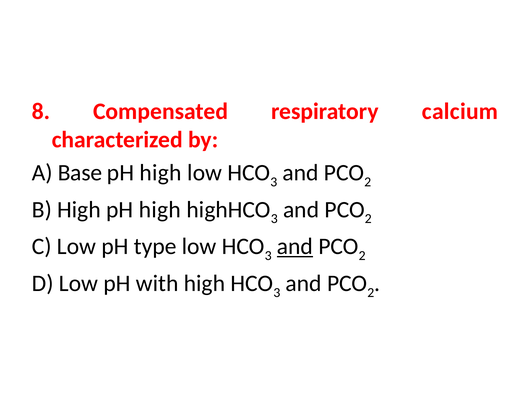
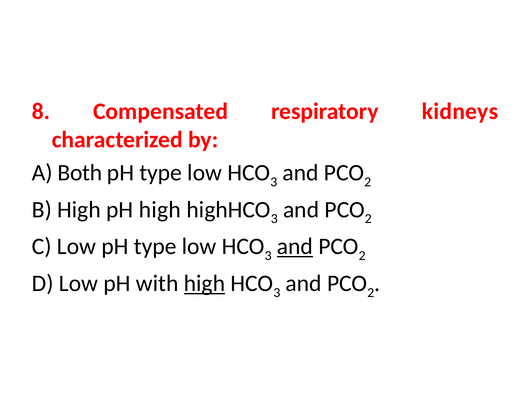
calcium: calcium -> kidneys (460, 111)
Base: Base -> Both (80, 173)
high: high -> type (161, 173)
high underline: none -> present (204, 284)
